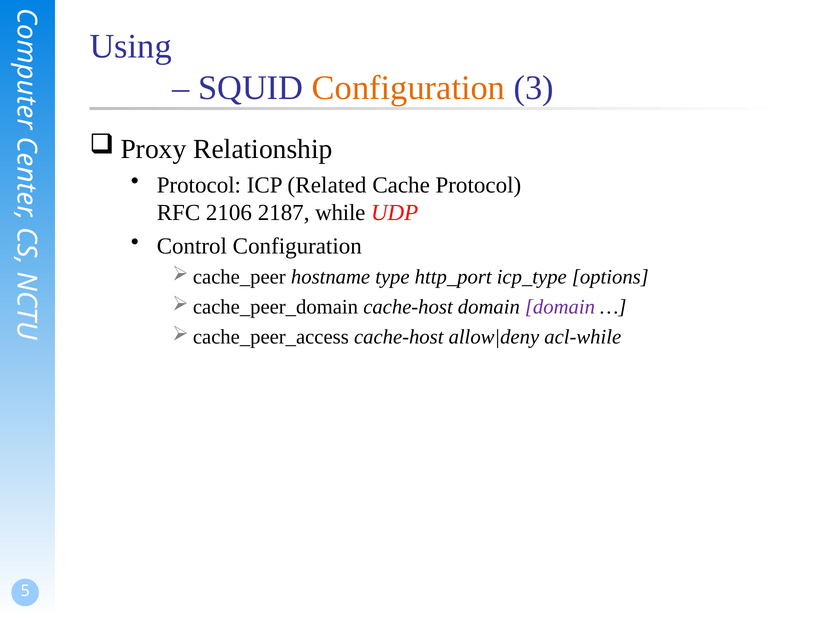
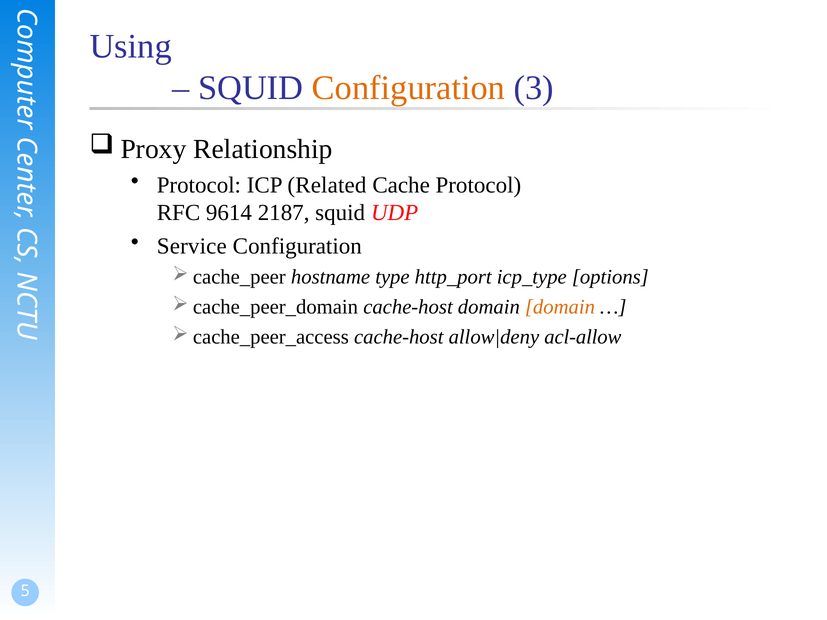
2106: 2106 -> 9614 (229, 213)
2187 while: while -> squid (340, 213)
Control: Control -> Service (192, 246)
domain colour: purple -> orange (560, 307)
acl-while: acl-while -> acl-allow (583, 337)
